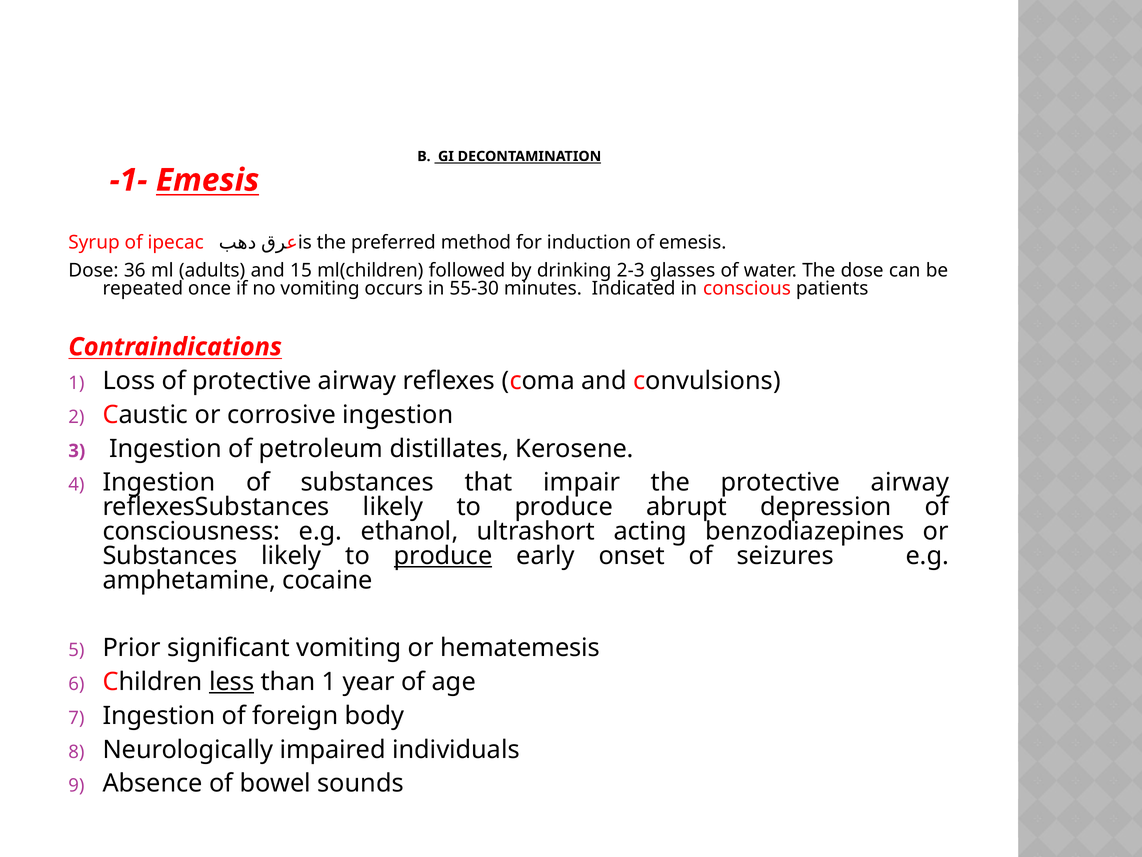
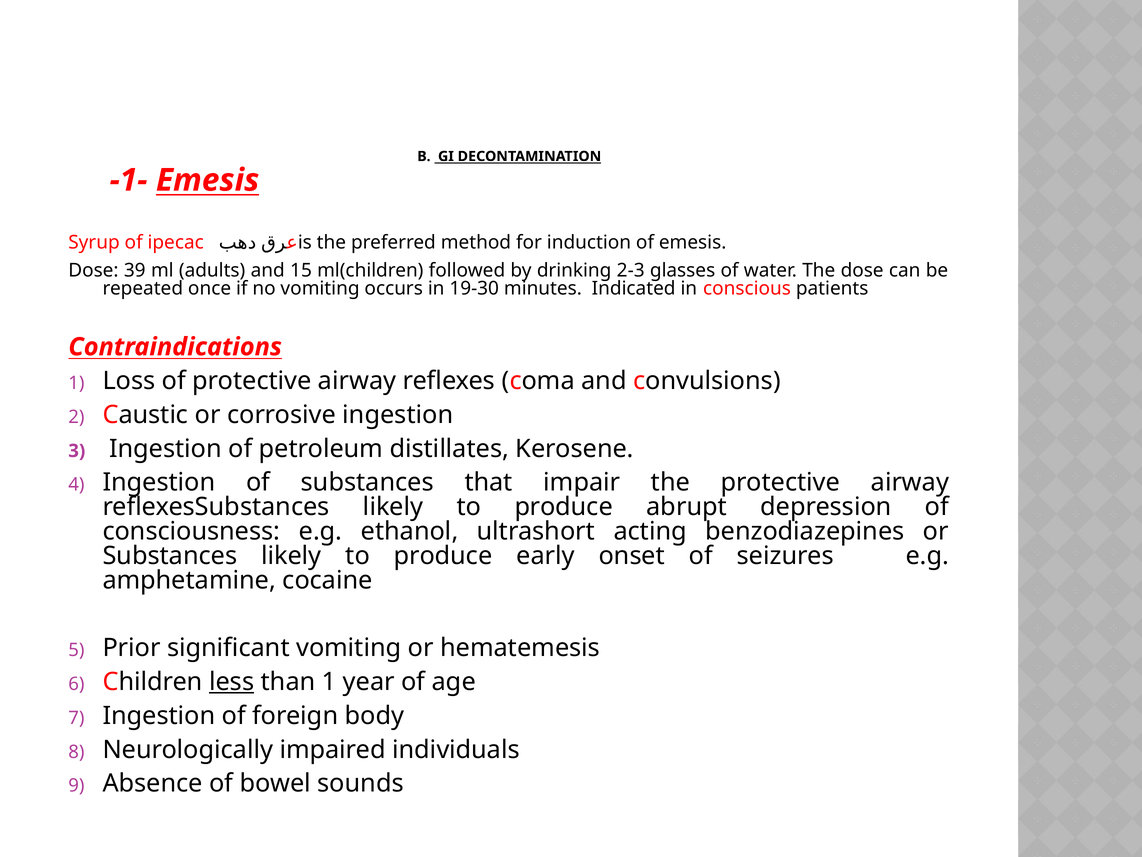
36: 36 -> 39 (135, 270)
55-30: 55-30 -> 19-30 (474, 288)
produce underline: present -> none (443, 555)
